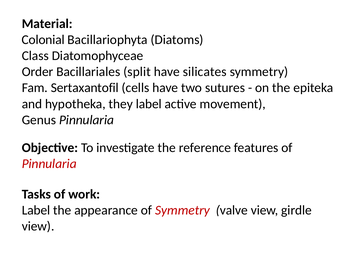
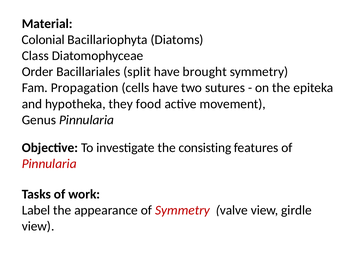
silicates: silicates -> brought (205, 72)
Sertaxantofil: Sertaxantofil -> Propagation (85, 88)
they label: label -> food (149, 104)
reference: reference -> consisting (205, 148)
